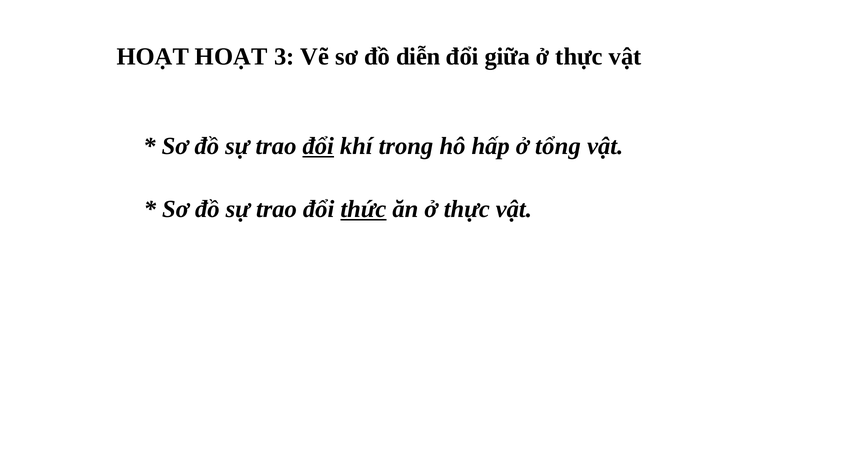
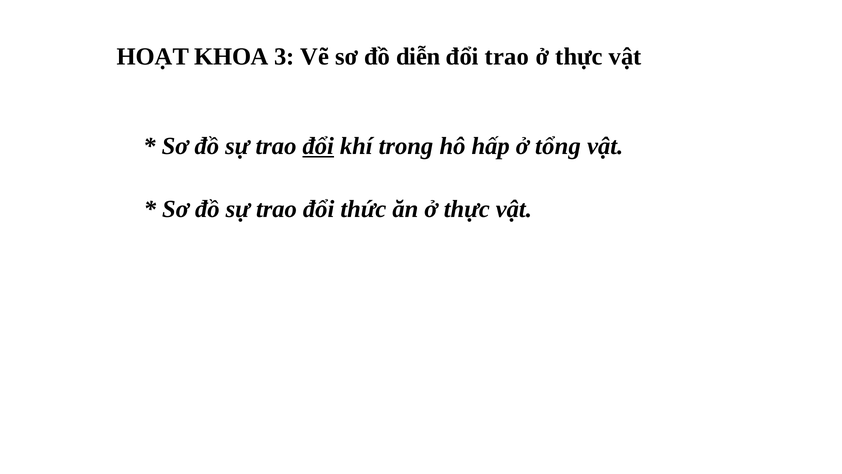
HOẠT HOẠT: HOẠT -> KHOA (231, 56)
đổi giữa: giữa -> trao (507, 56)
thức underline: present -> none (363, 209)
